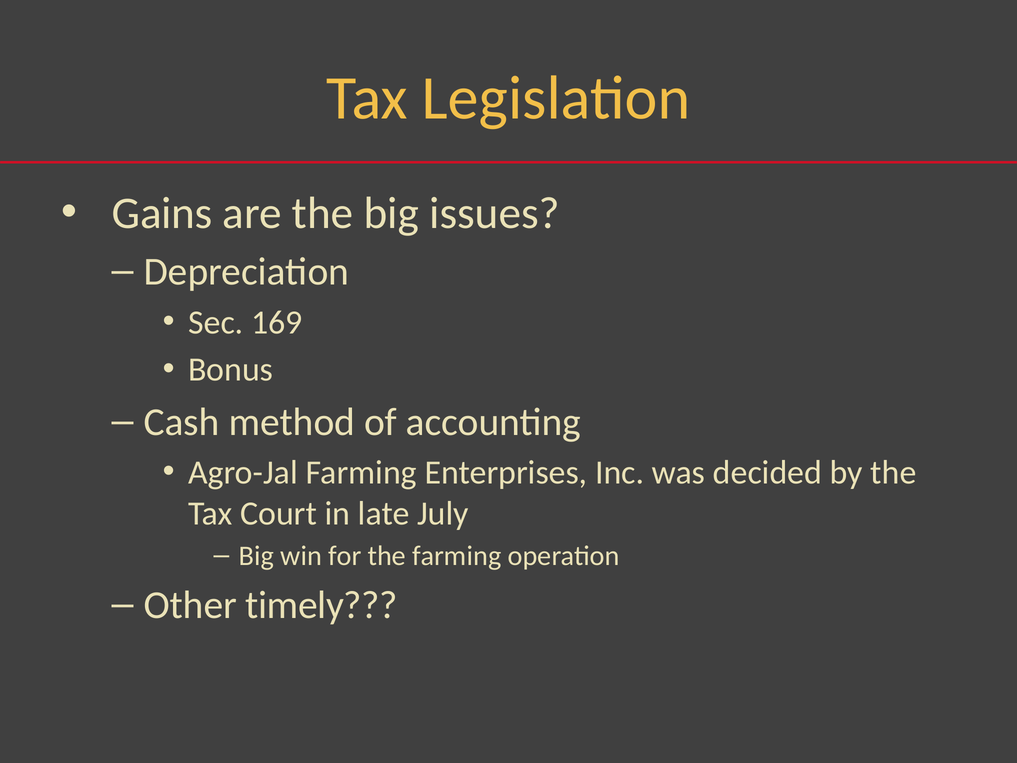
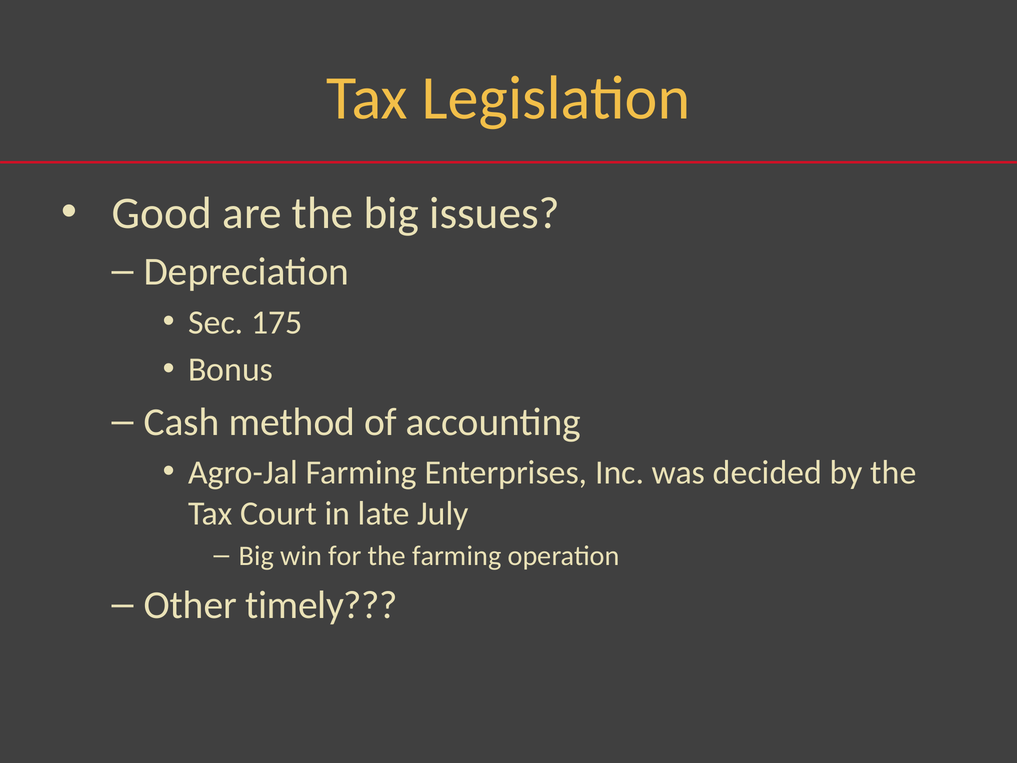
Gains: Gains -> Good (162, 213)
169: 169 -> 175 (277, 322)
